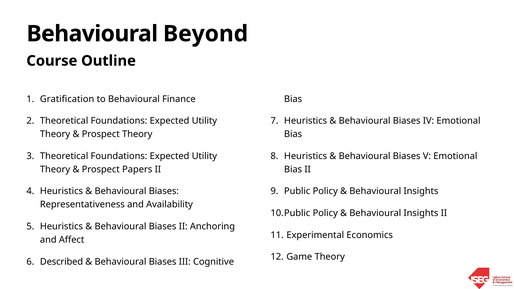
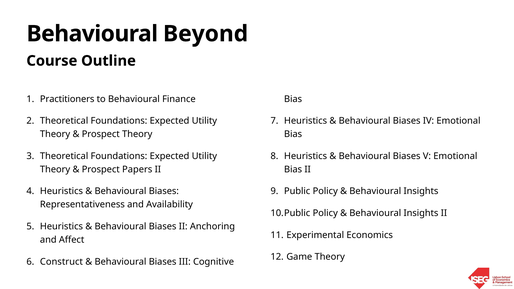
Gratification: Gratification -> Practitioners (67, 99)
Described: Described -> Construct (61, 262)
